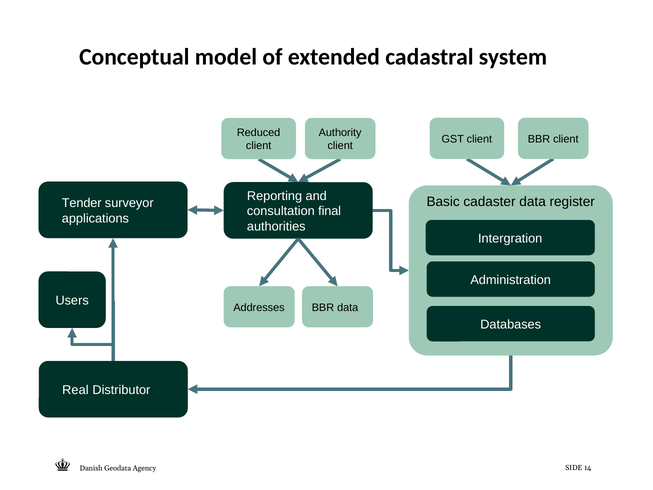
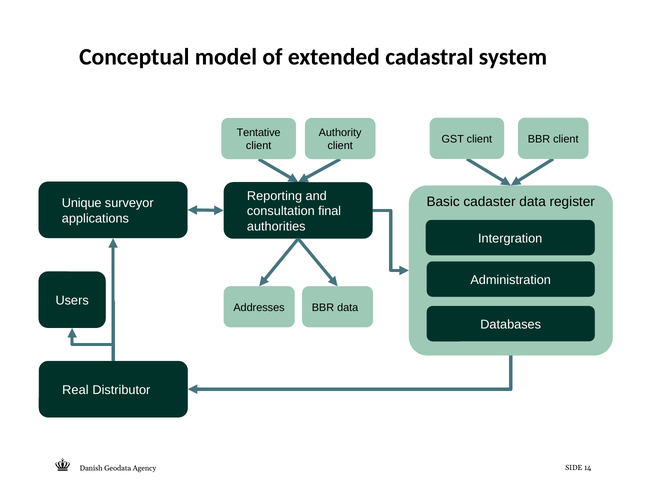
Reduced: Reduced -> Tentative (259, 133)
Tender: Tender -> Unique (82, 203)
